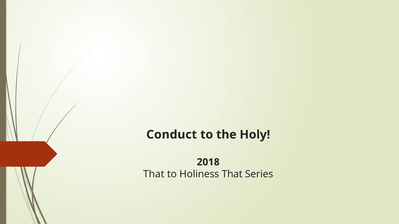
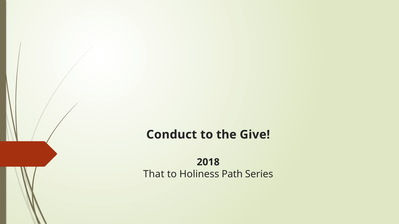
Holy: Holy -> Give (255, 135)
Holiness That: That -> Path (232, 174)
